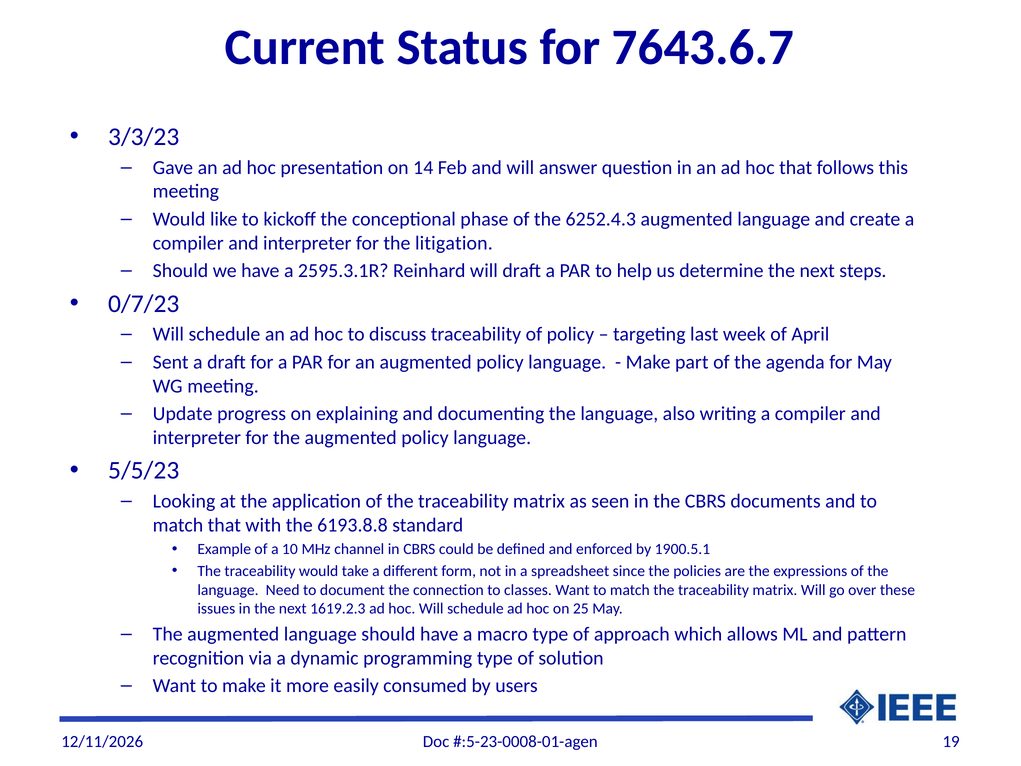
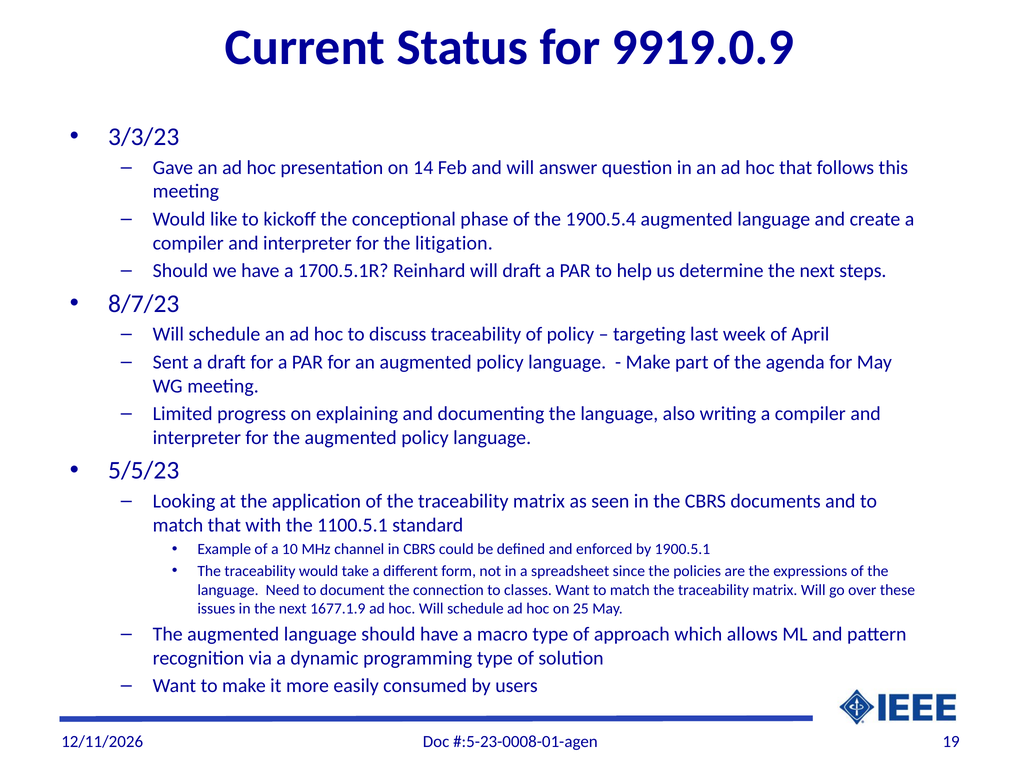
7643.6.7: 7643.6.7 -> 9919.0.9 (703, 47)
6252.4.3: 6252.4.3 -> 1900.5.4 (601, 219)
2595.3.1R: 2595.3.1R -> 1700.5.1R (343, 271)
0/7/23: 0/7/23 -> 8/7/23 (144, 304)
Update: Update -> Limited (183, 414)
6193.8.8: 6193.8.8 -> 1100.5.1 (352, 525)
1619.2.3: 1619.2.3 -> 1677.1.9 (338, 608)
